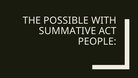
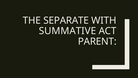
POSSIBLE: POSSIBLE -> SEPARATE (66, 20)
PEOPLE: PEOPLE -> PARENT (97, 41)
